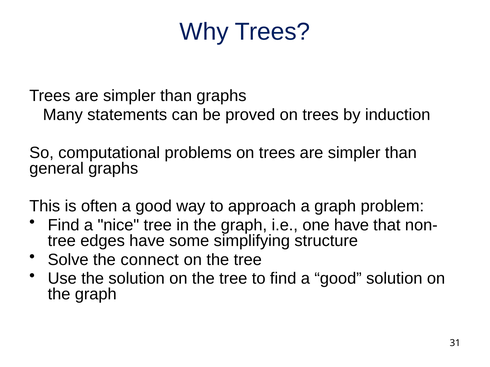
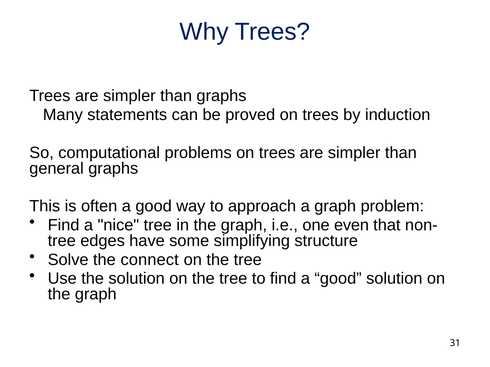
one have: have -> even (352, 225)
